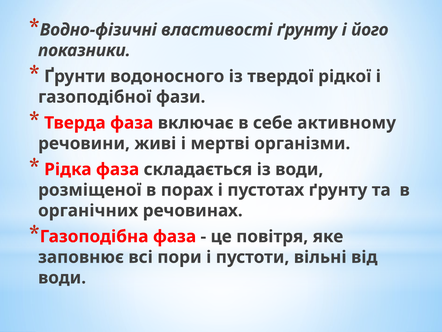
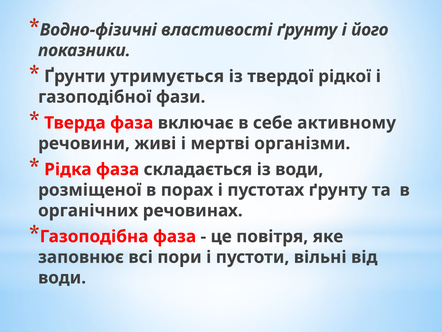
водоносного: водоносного -> утримується (167, 76)
